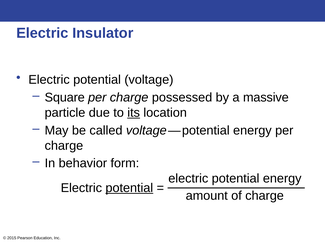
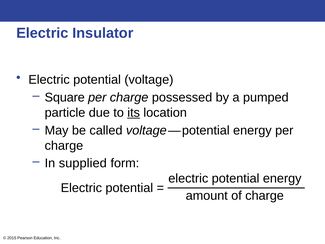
massive: massive -> pumped (266, 97)
behavior: behavior -> supplied (83, 163)
potential underline: present -> none (129, 188)
